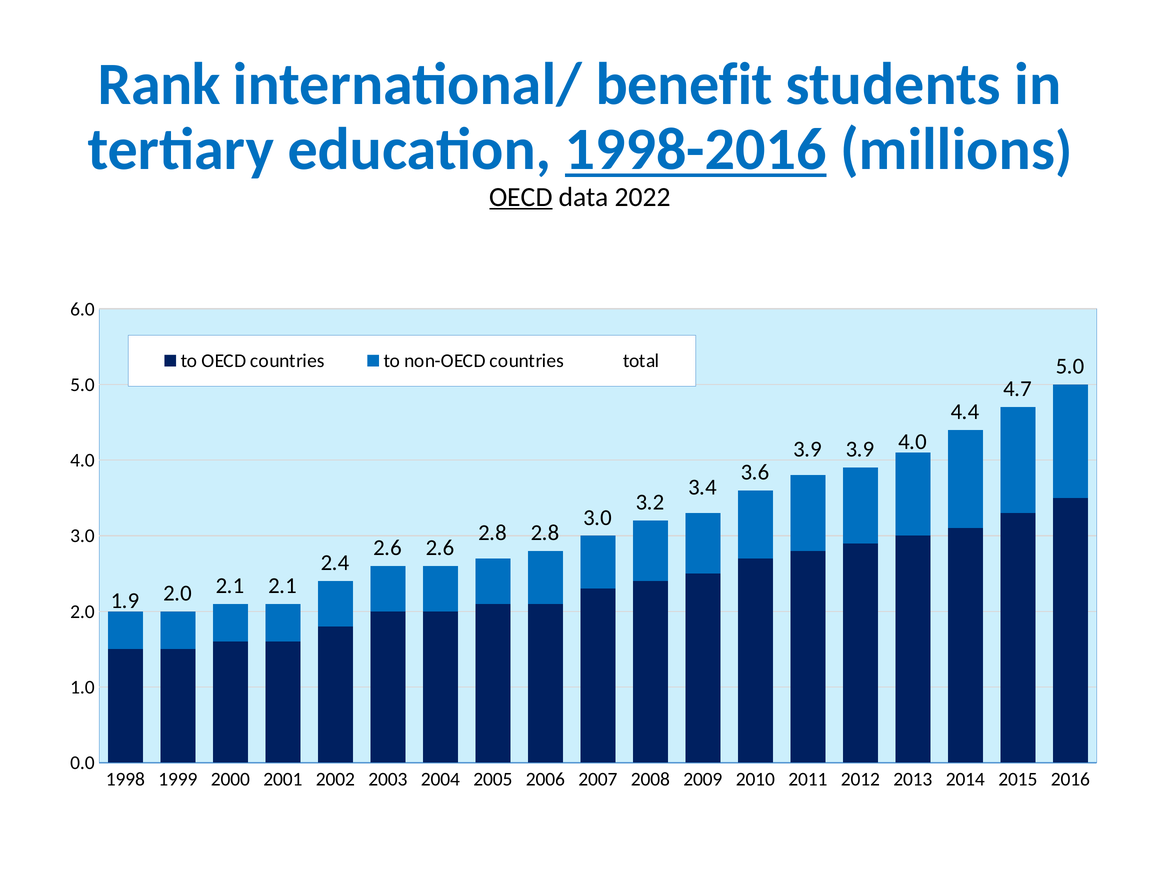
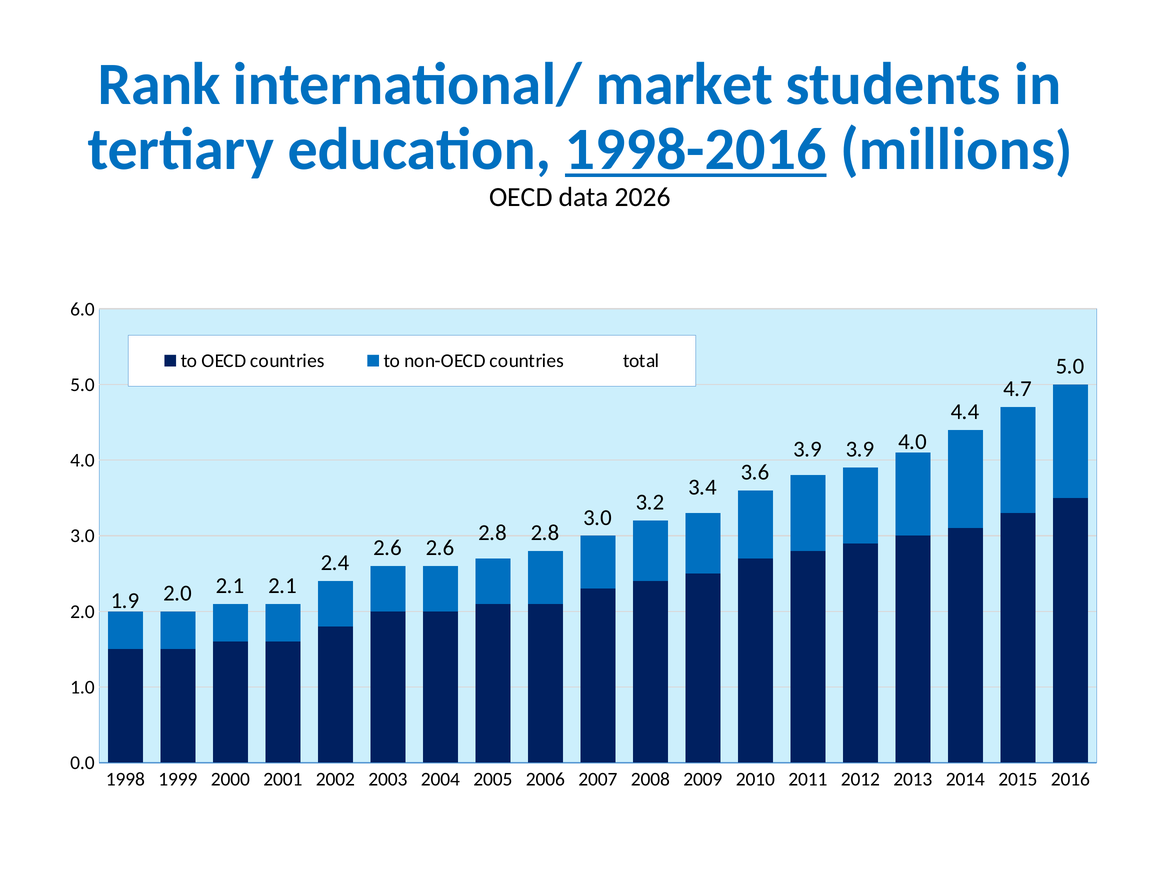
benefit: benefit -> market (684, 85)
OECD underline: present -> none (521, 197)
2022: 2022 -> 2026 (643, 197)
